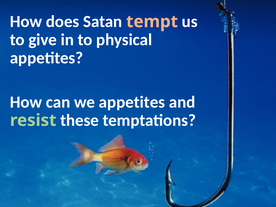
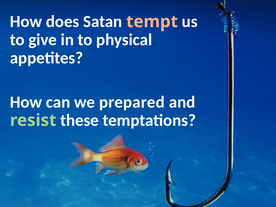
we appetites: appetites -> prepared (132, 102)
